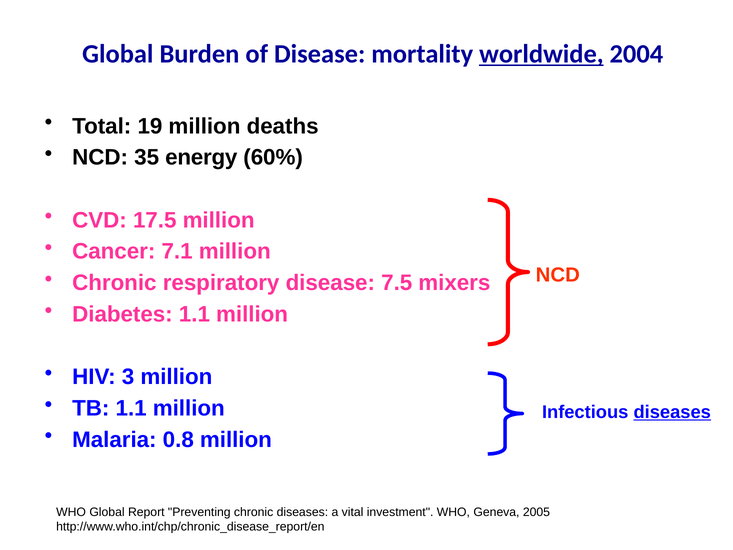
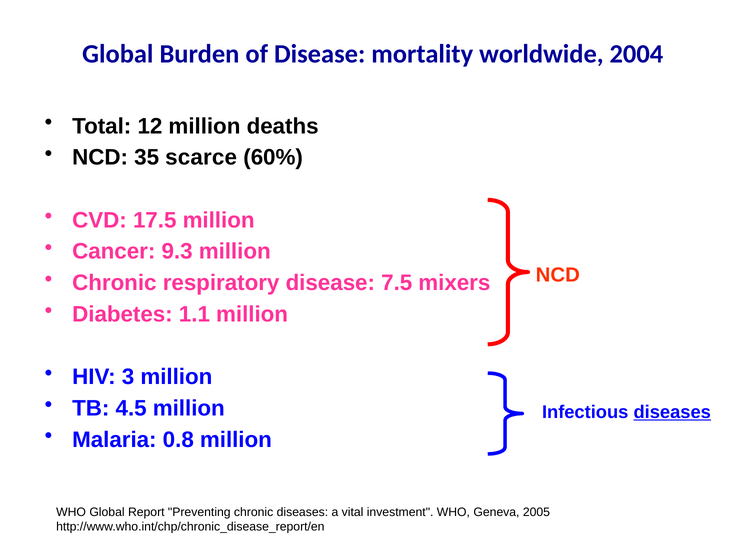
worldwide underline: present -> none (541, 54)
19: 19 -> 12 (150, 126)
energy: energy -> scarce (201, 157)
7.1: 7.1 -> 9.3 (177, 251)
TB 1.1: 1.1 -> 4.5 (131, 408)
